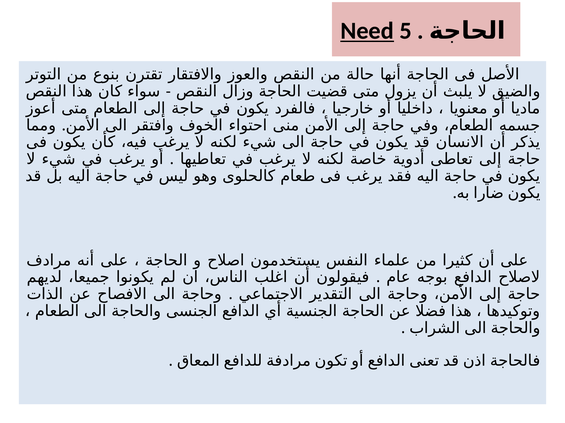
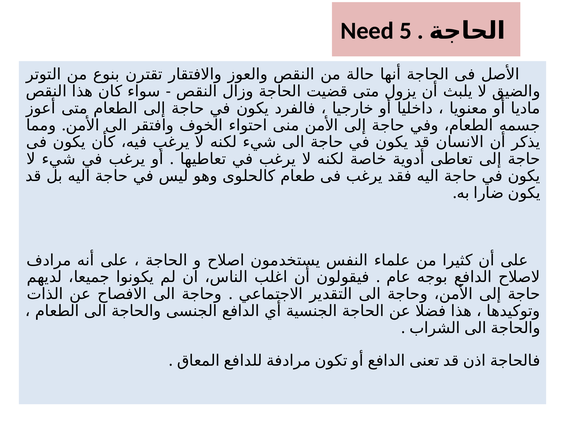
Need underline: present -> none (367, 31)
